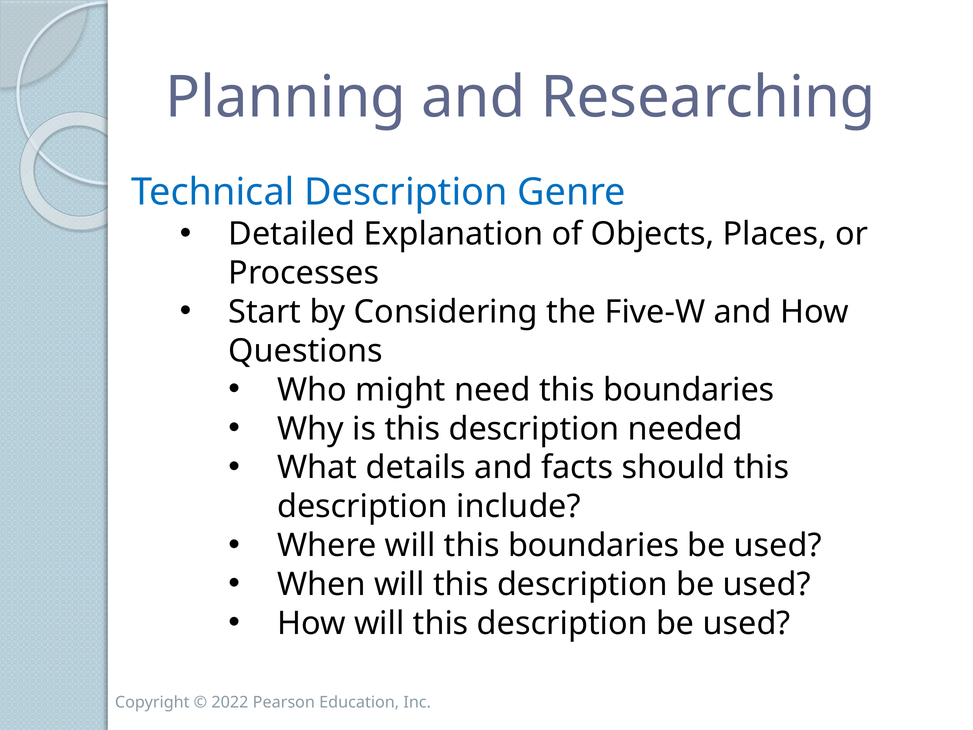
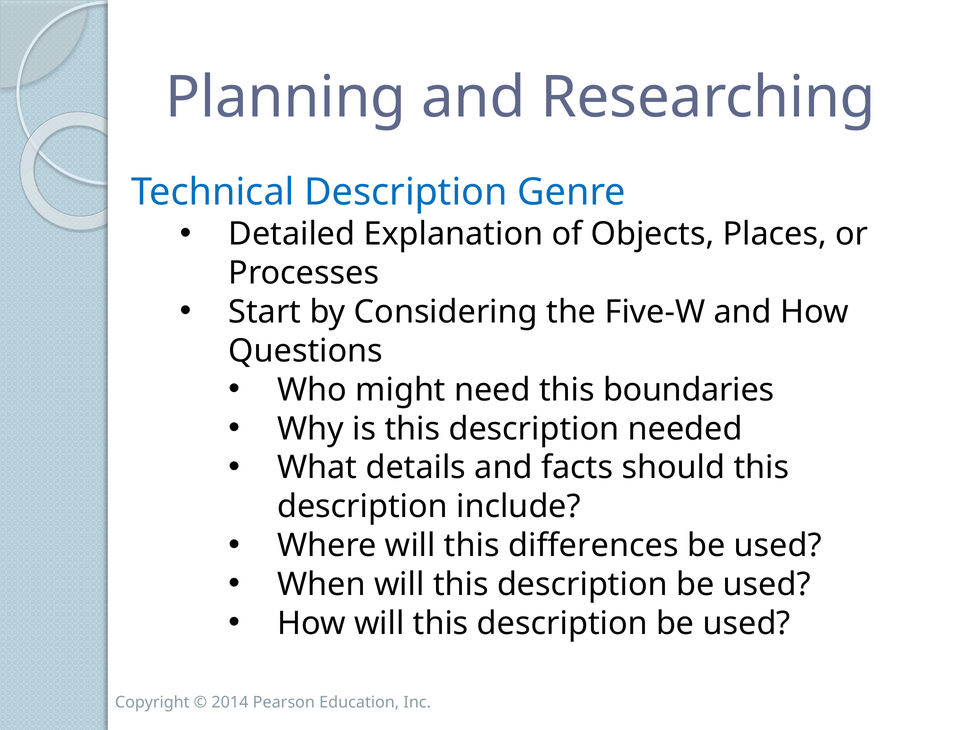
will this boundaries: boundaries -> differences (593, 545)
2022: 2022 -> 2014 (230, 702)
